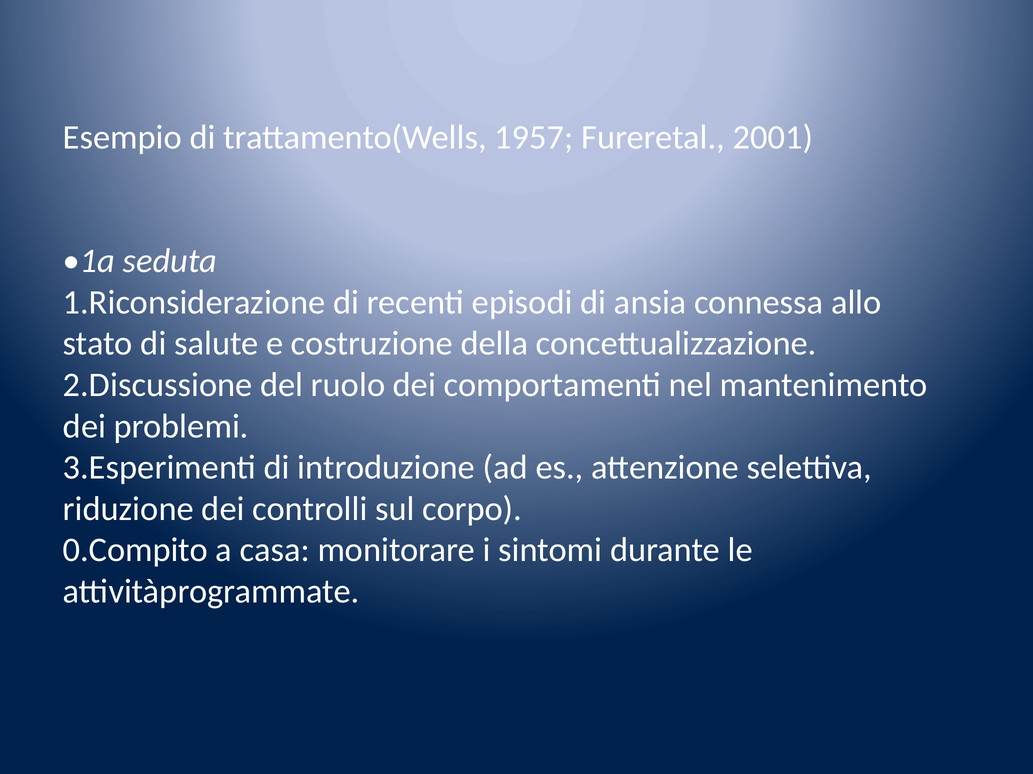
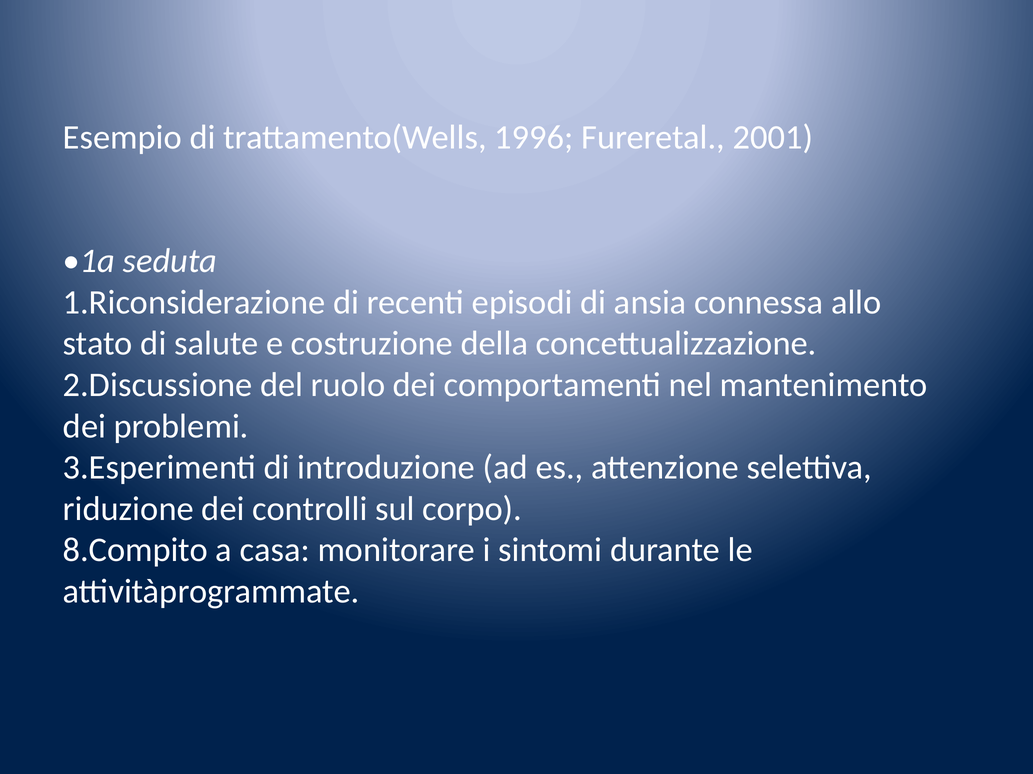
1957: 1957 -> 1996 (534, 137)
0.Compito: 0.Compito -> 8.Compito (135, 551)
